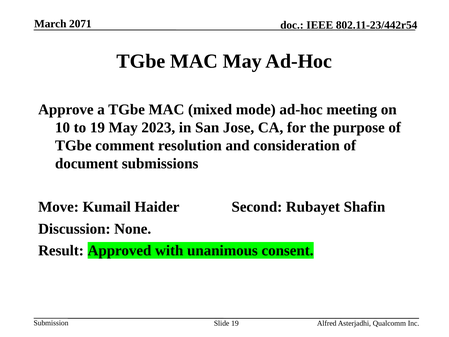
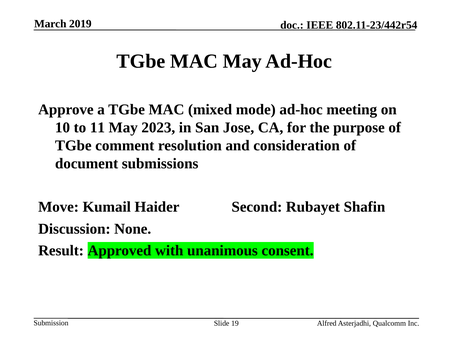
2071: 2071 -> 2019 (80, 24)
to 19: 19 -> 11 (97, 128)
